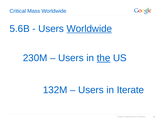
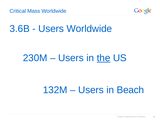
5.6B: 5.6B -> 3.6B (20, 29)
Worldwide underline: present -> none (89, 29)
Iterate: Iterate -> Beach (130, 90)
